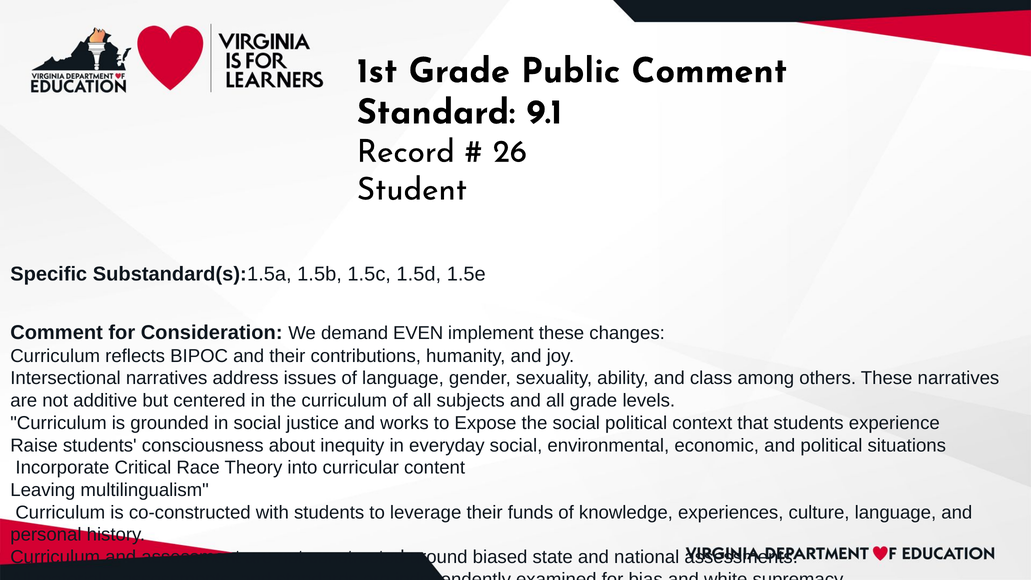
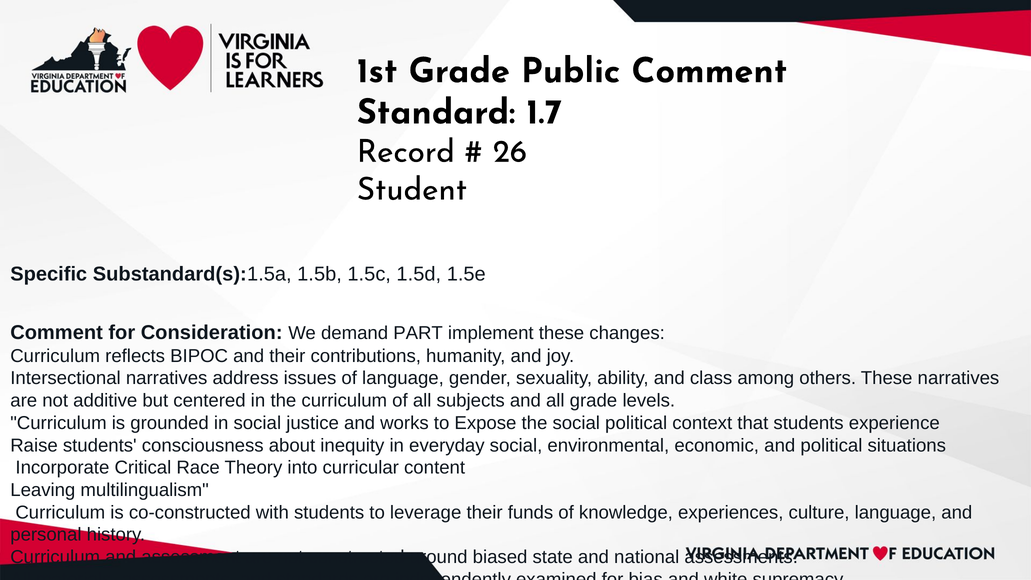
9.1: 9.1 -> 1.7 (544, 112)
EVEN: EVEN -> PART (418, 333)
